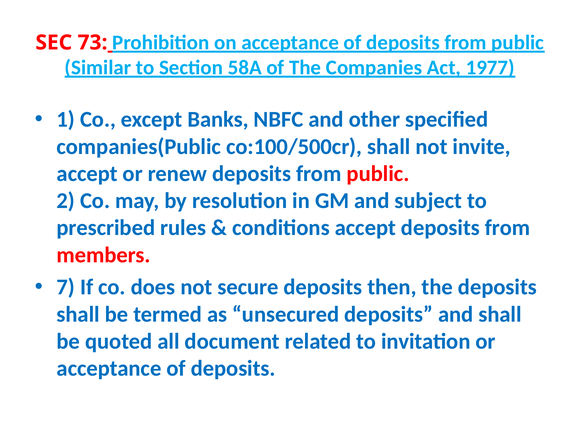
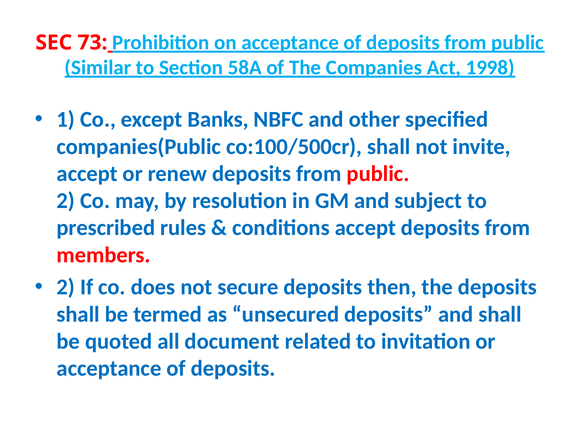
1977: 1977 -> 1998 (490, 68)
7: 7 -> 2 (66, 287)
